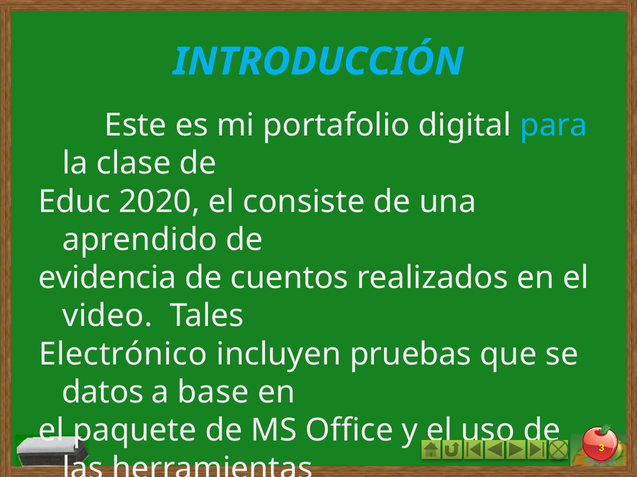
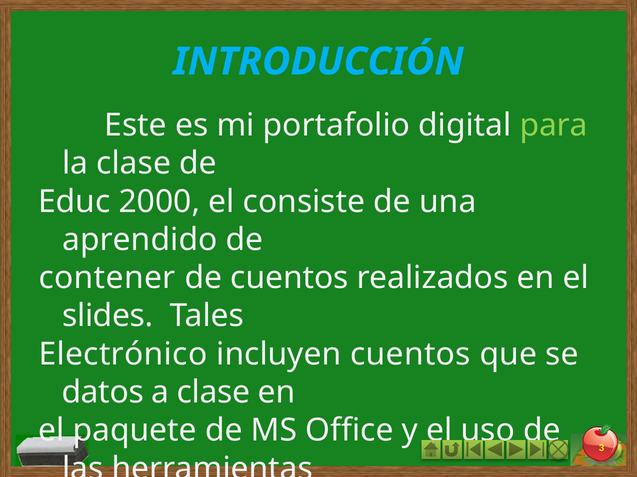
para colour: light blue -> light green (554, 125)
2020: 2020 -> 2000 (159, 202)
evidencia: evidencia -> contener (107, 278)
video: video -> slides (108, 316)
incluyen pruebas: pruebas -> cuentos (410, 355)
a base: base -> clase (214, 393)
